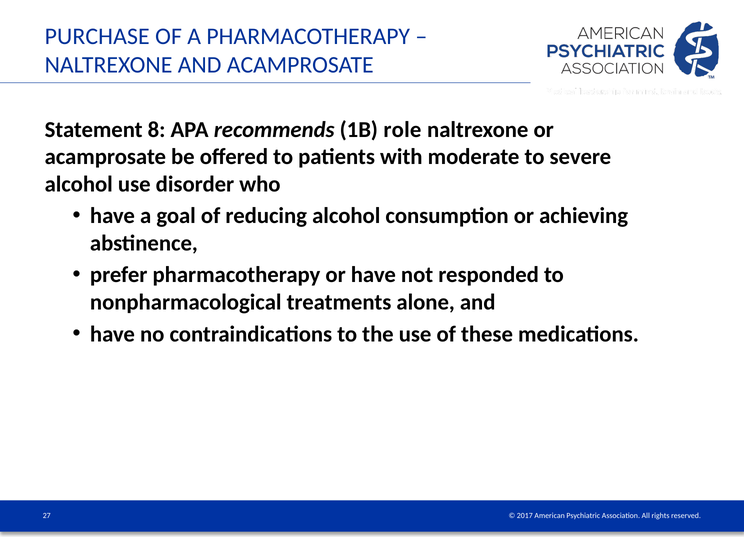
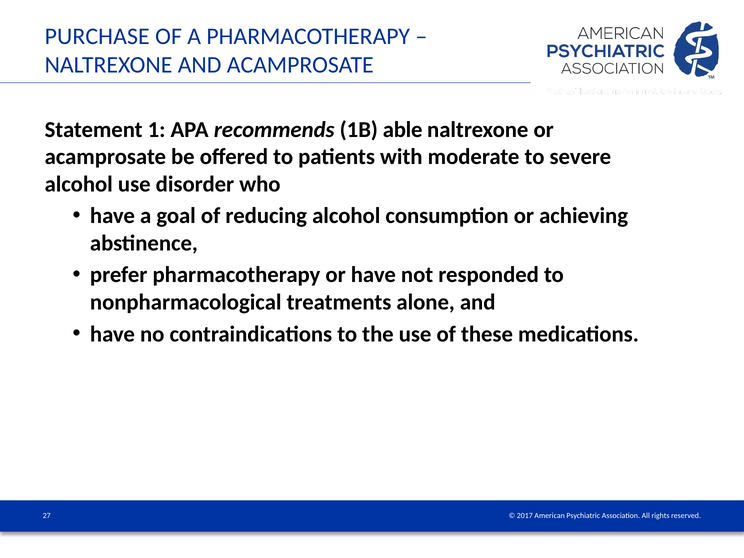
8: 8 -> 1 (157, 130)
role: role -> able (403, 130)
